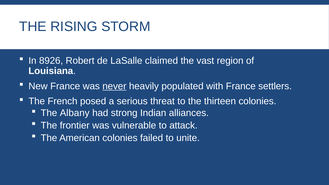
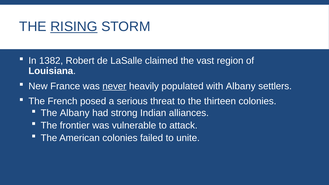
RISING underline: none -> present (74, 27)
8926: 8926 -> 1382 (51, 61)
with France: France -> Albany (241, 86)
